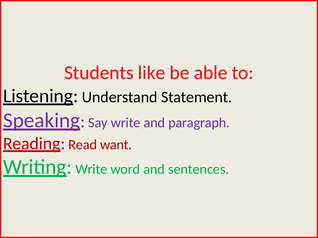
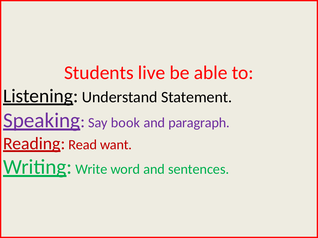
like: like -> live (152, 73)
Say write: write -> book (125, 123)
